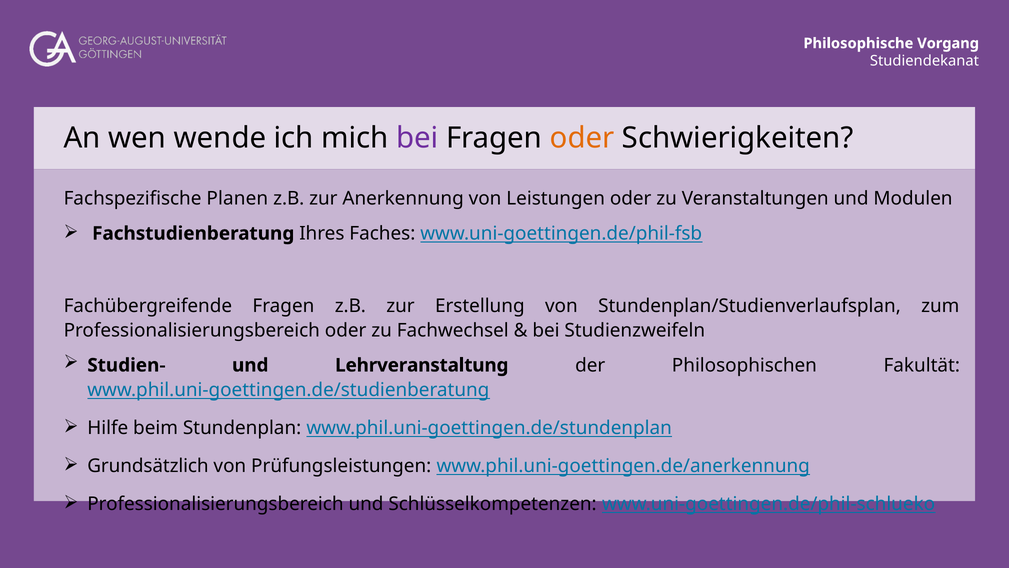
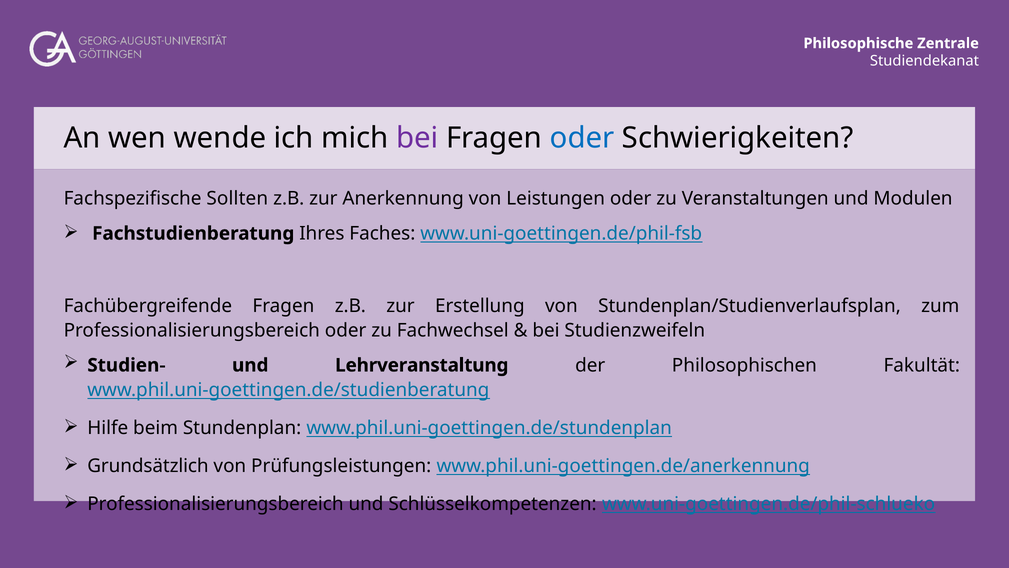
Vorgang: Vorgang -> Zentrale (948, 43)
oder colour: orange -> blue (582, 138)
Planen: Planen -> Sollten (237, 198)
